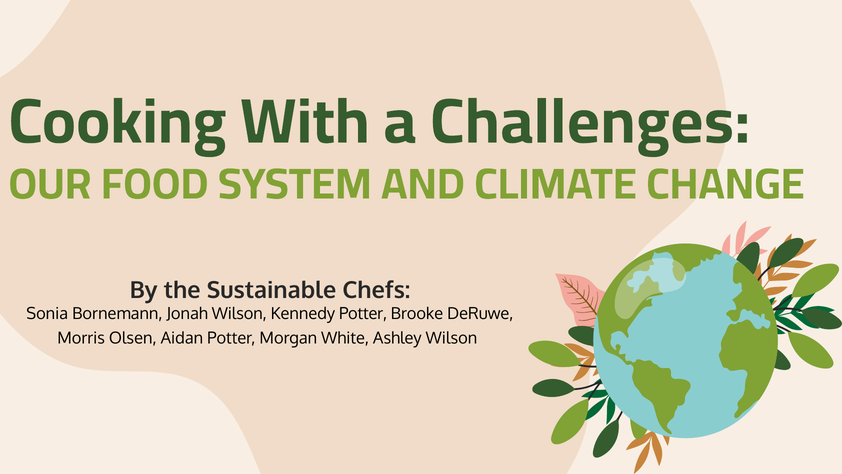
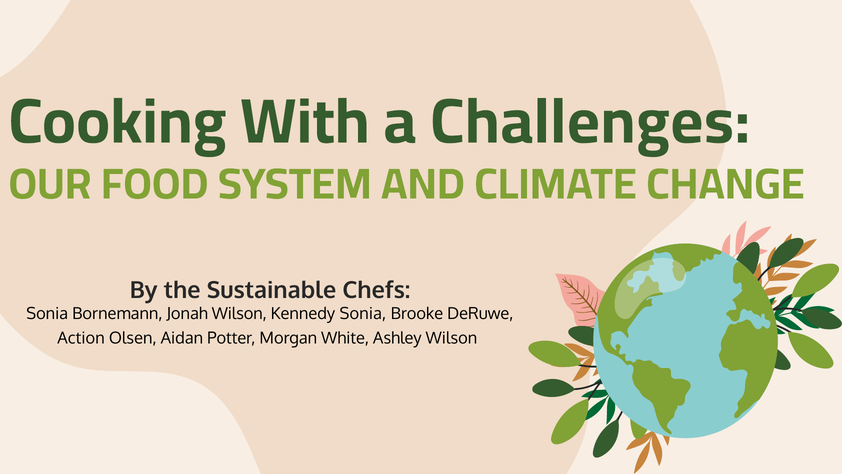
Kennedy Potter: Potter -> Sonia (363, 314)
Morris: Morris -> Action (81, 338)
